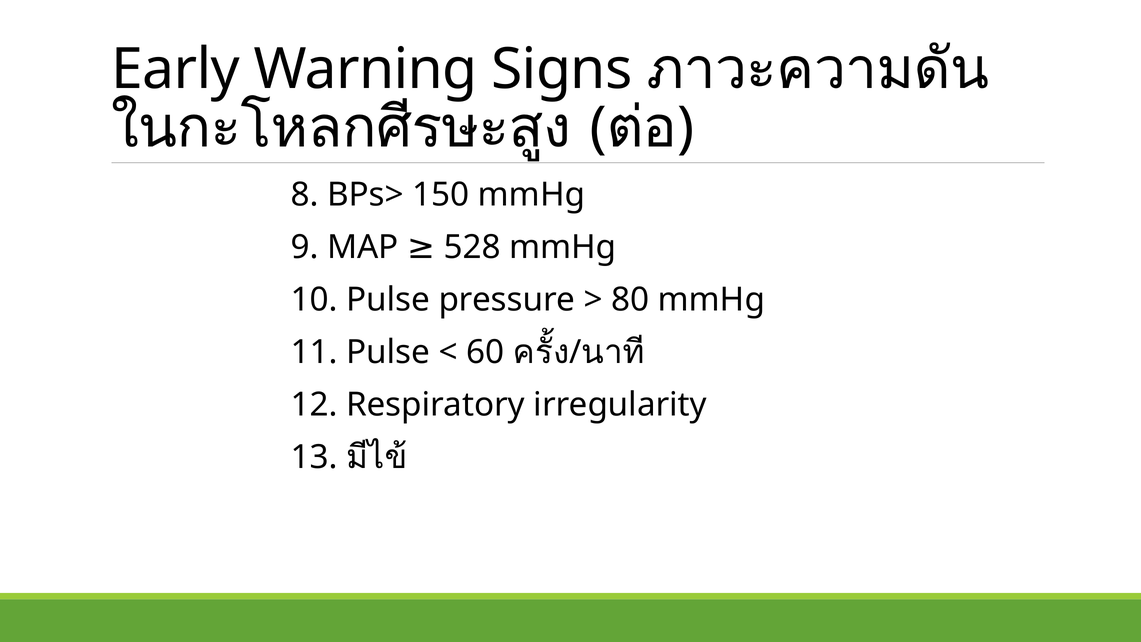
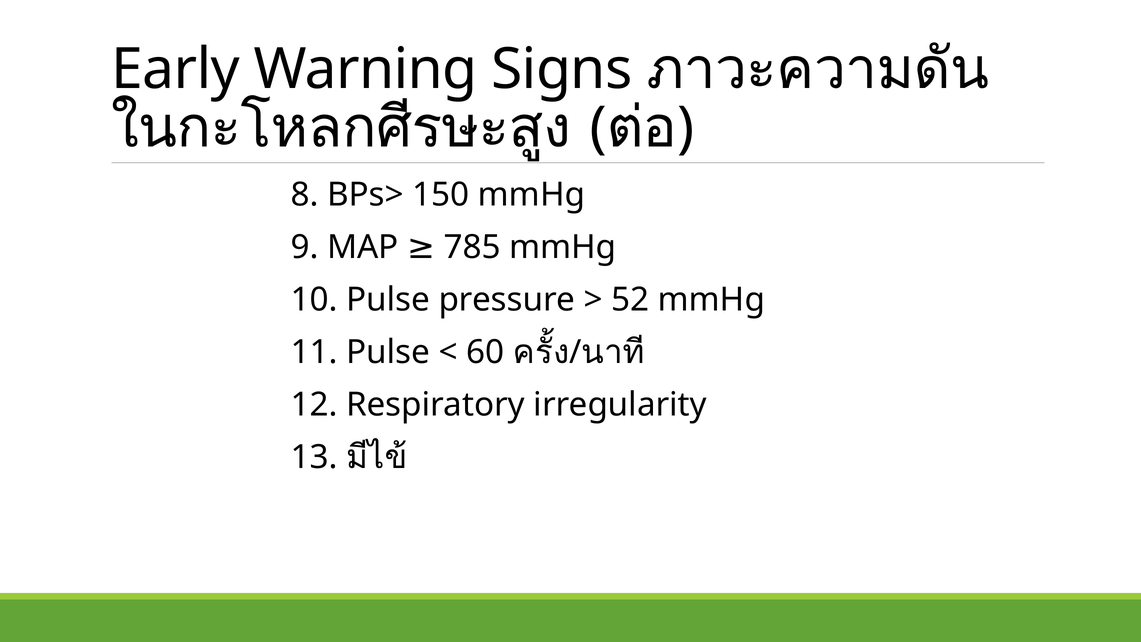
528: 528 -> 785 (472, 247)
80: 80 -> 52 (630, 300)
